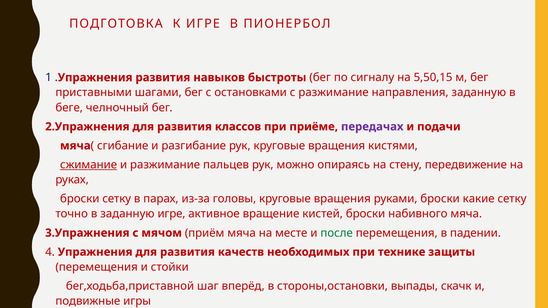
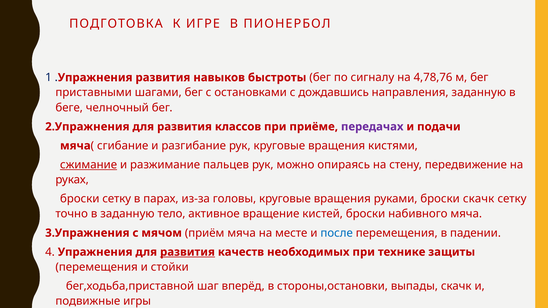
5,50,15: 5,50,15 -> 4,78,76 (433, 78)
с разжимание: разжимание -> дождавшись (334, 93)
броски какие: какие -> скачк (479, 199)
заданную игре: игре -> тело (171, 214)
после colour: green -> blue (337, 233)
развития underline: none -> present (187, 252)
